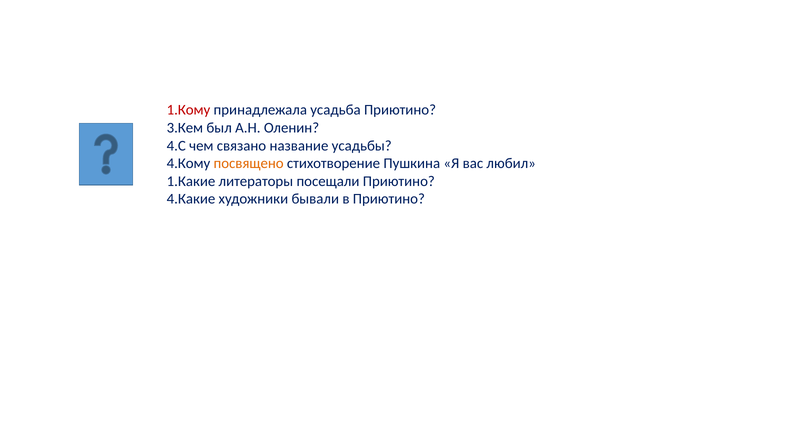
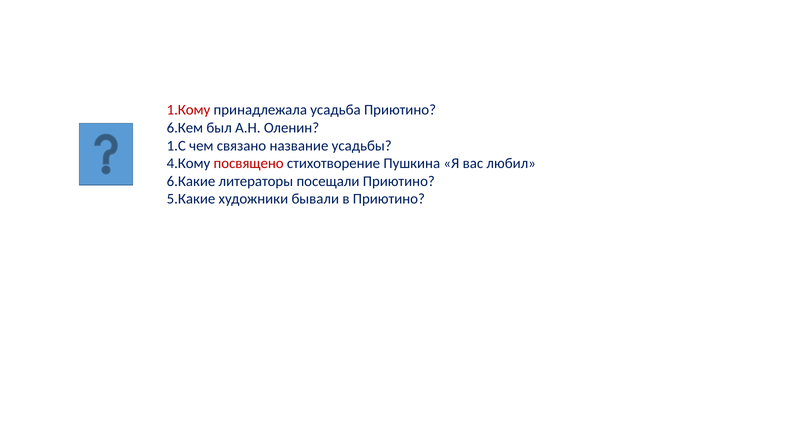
3.Кем: 3.Кем -> 6.Кем (185, 128)
4.С: 4.С -> 1.С (176, 146)
посвящено colour: orange -> red (249, 164)
1.Какие: 1.Какие -> 6.Какие (191, 181)
4.Какие: 4.Какие -> 5.Какие (191, 199)
